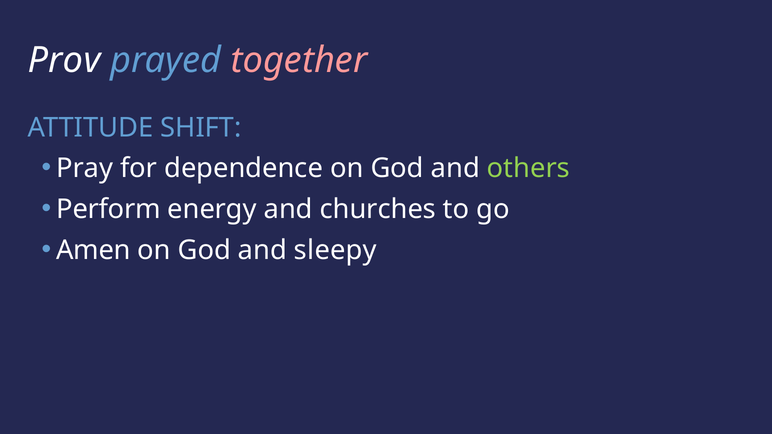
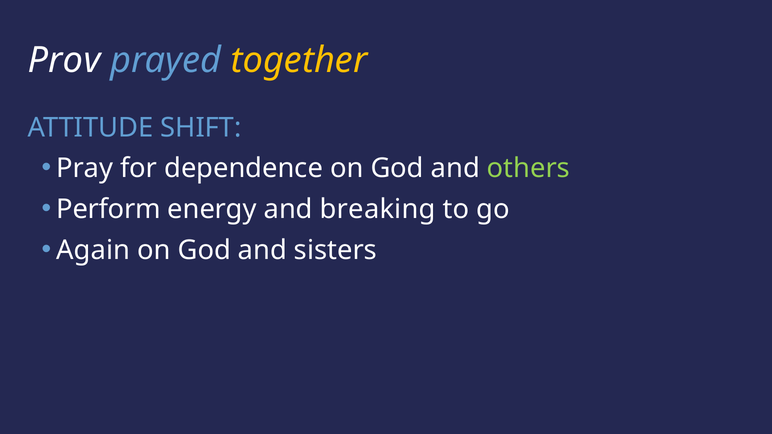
together colour: pink -> yellow (299, 61)
churches: churches -> breaking (378, 209)
Amen: Amen -> Again (93, 250)
sleepy: sleepy -> sisters (335, 250)
